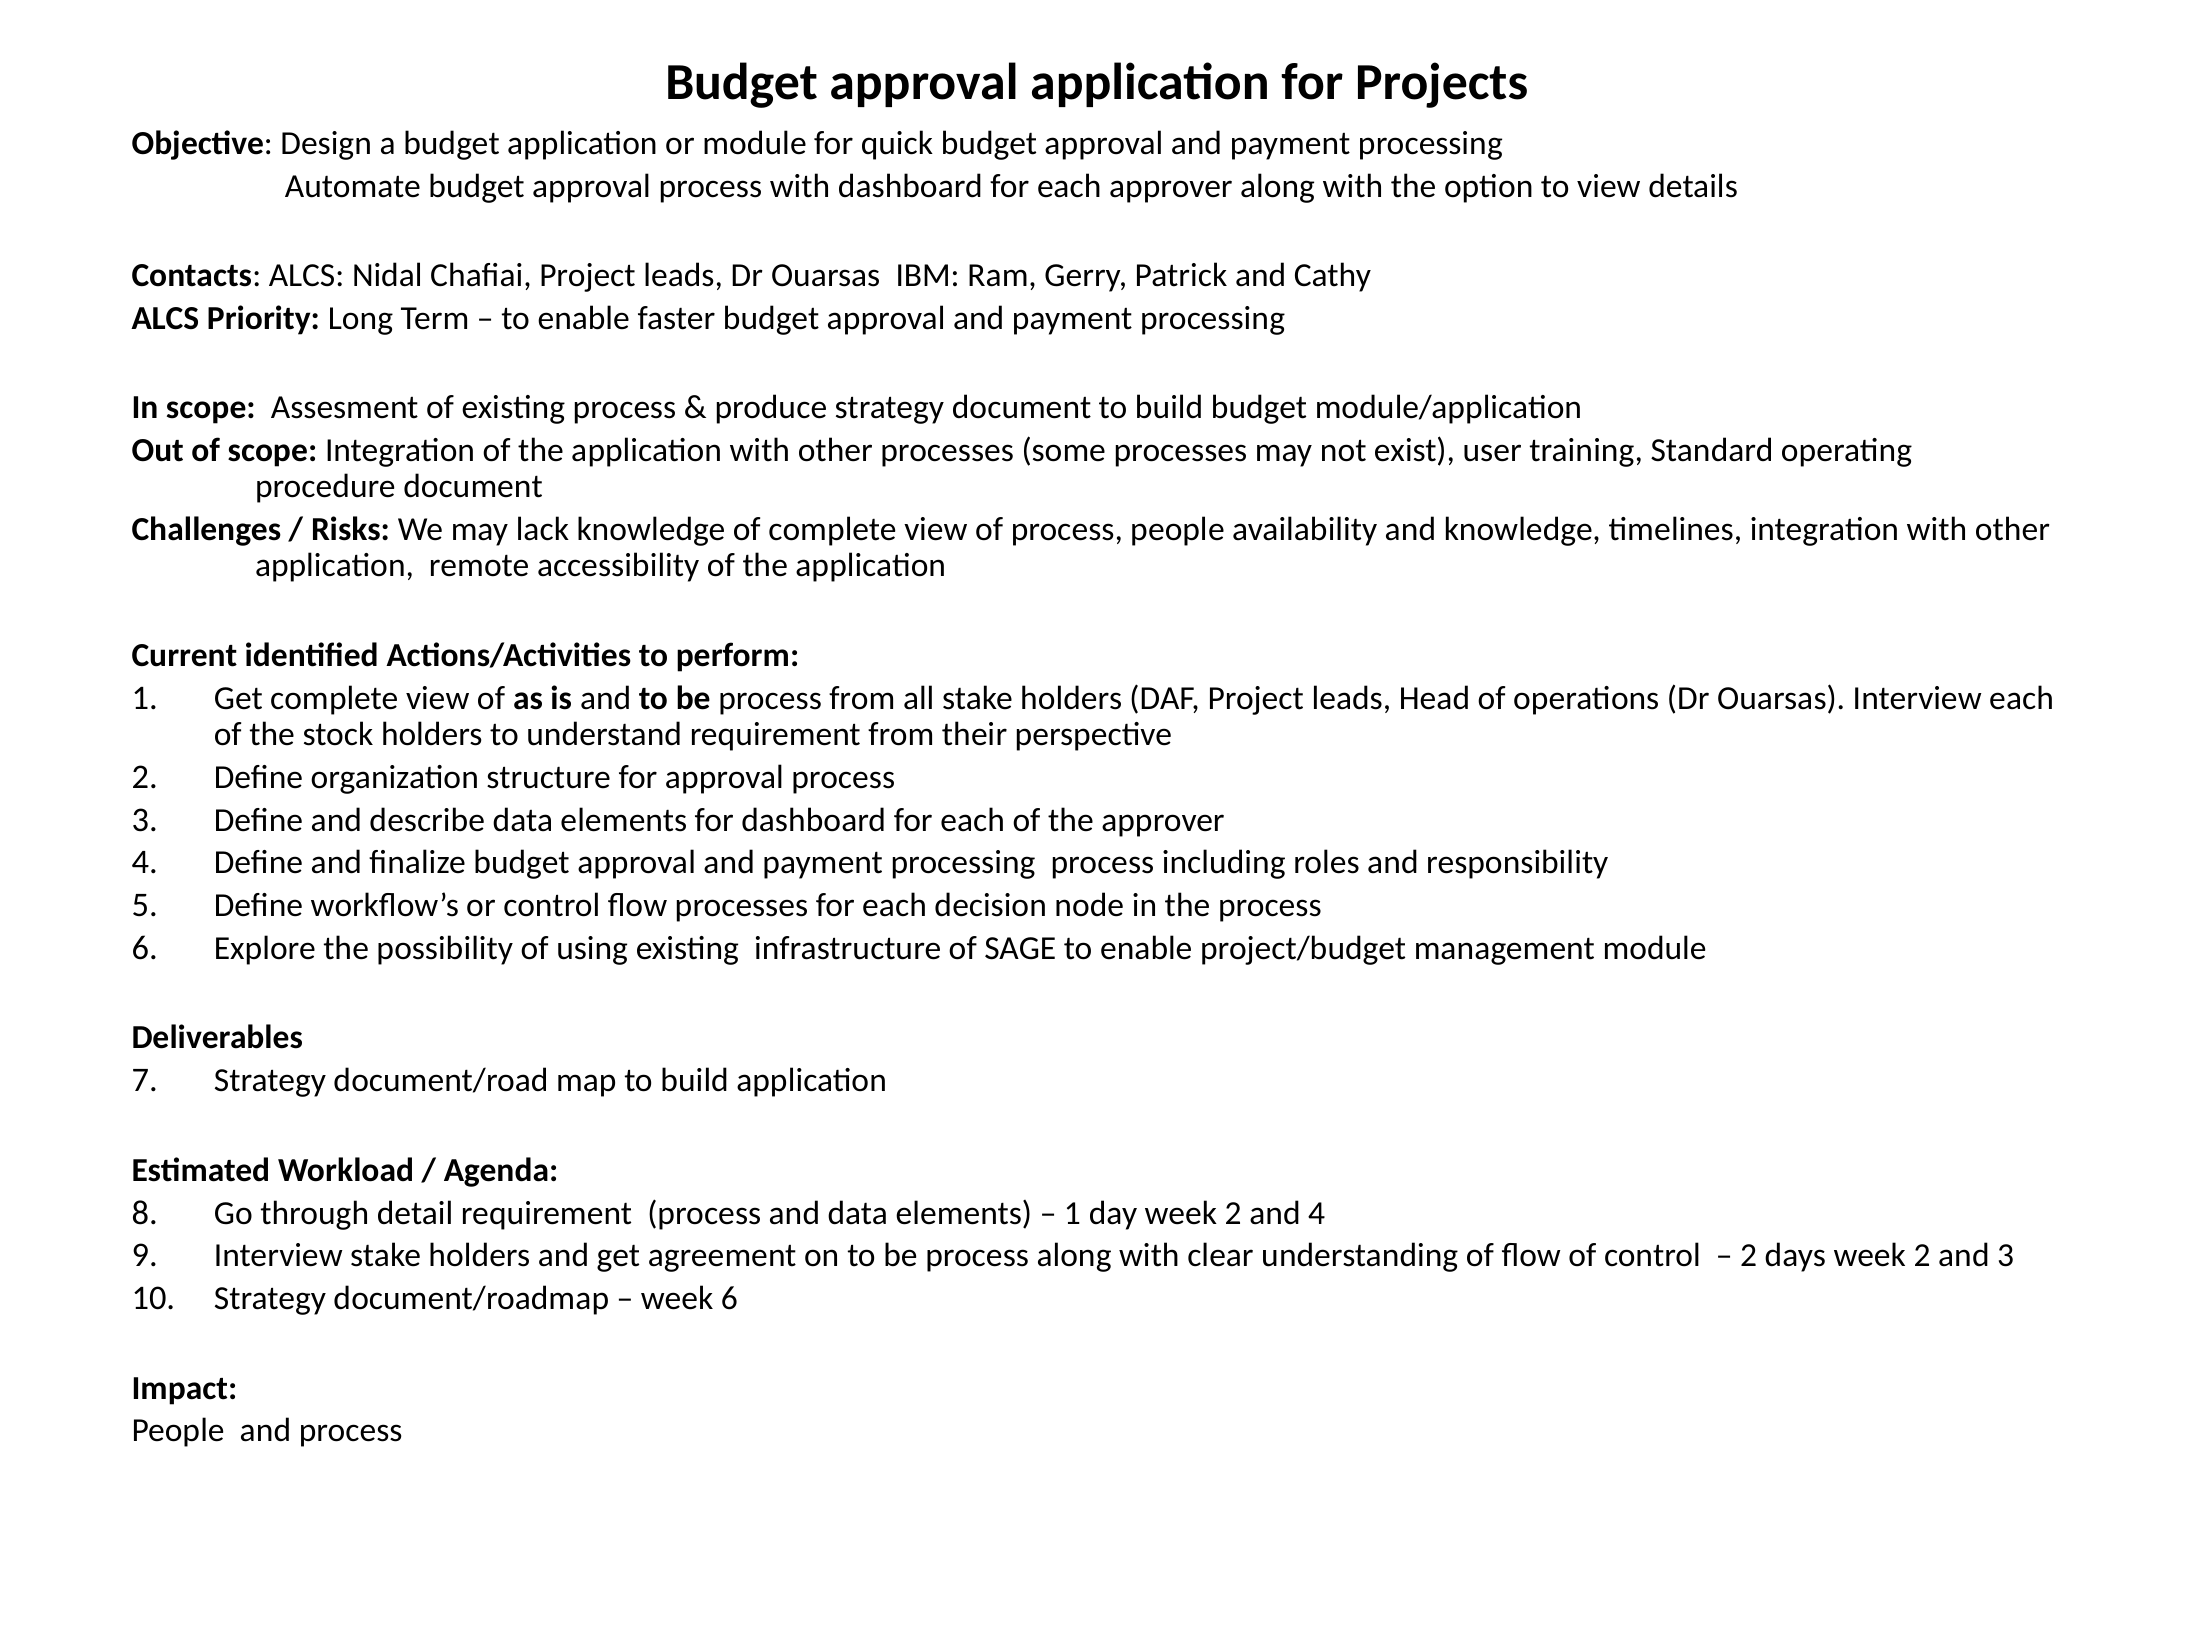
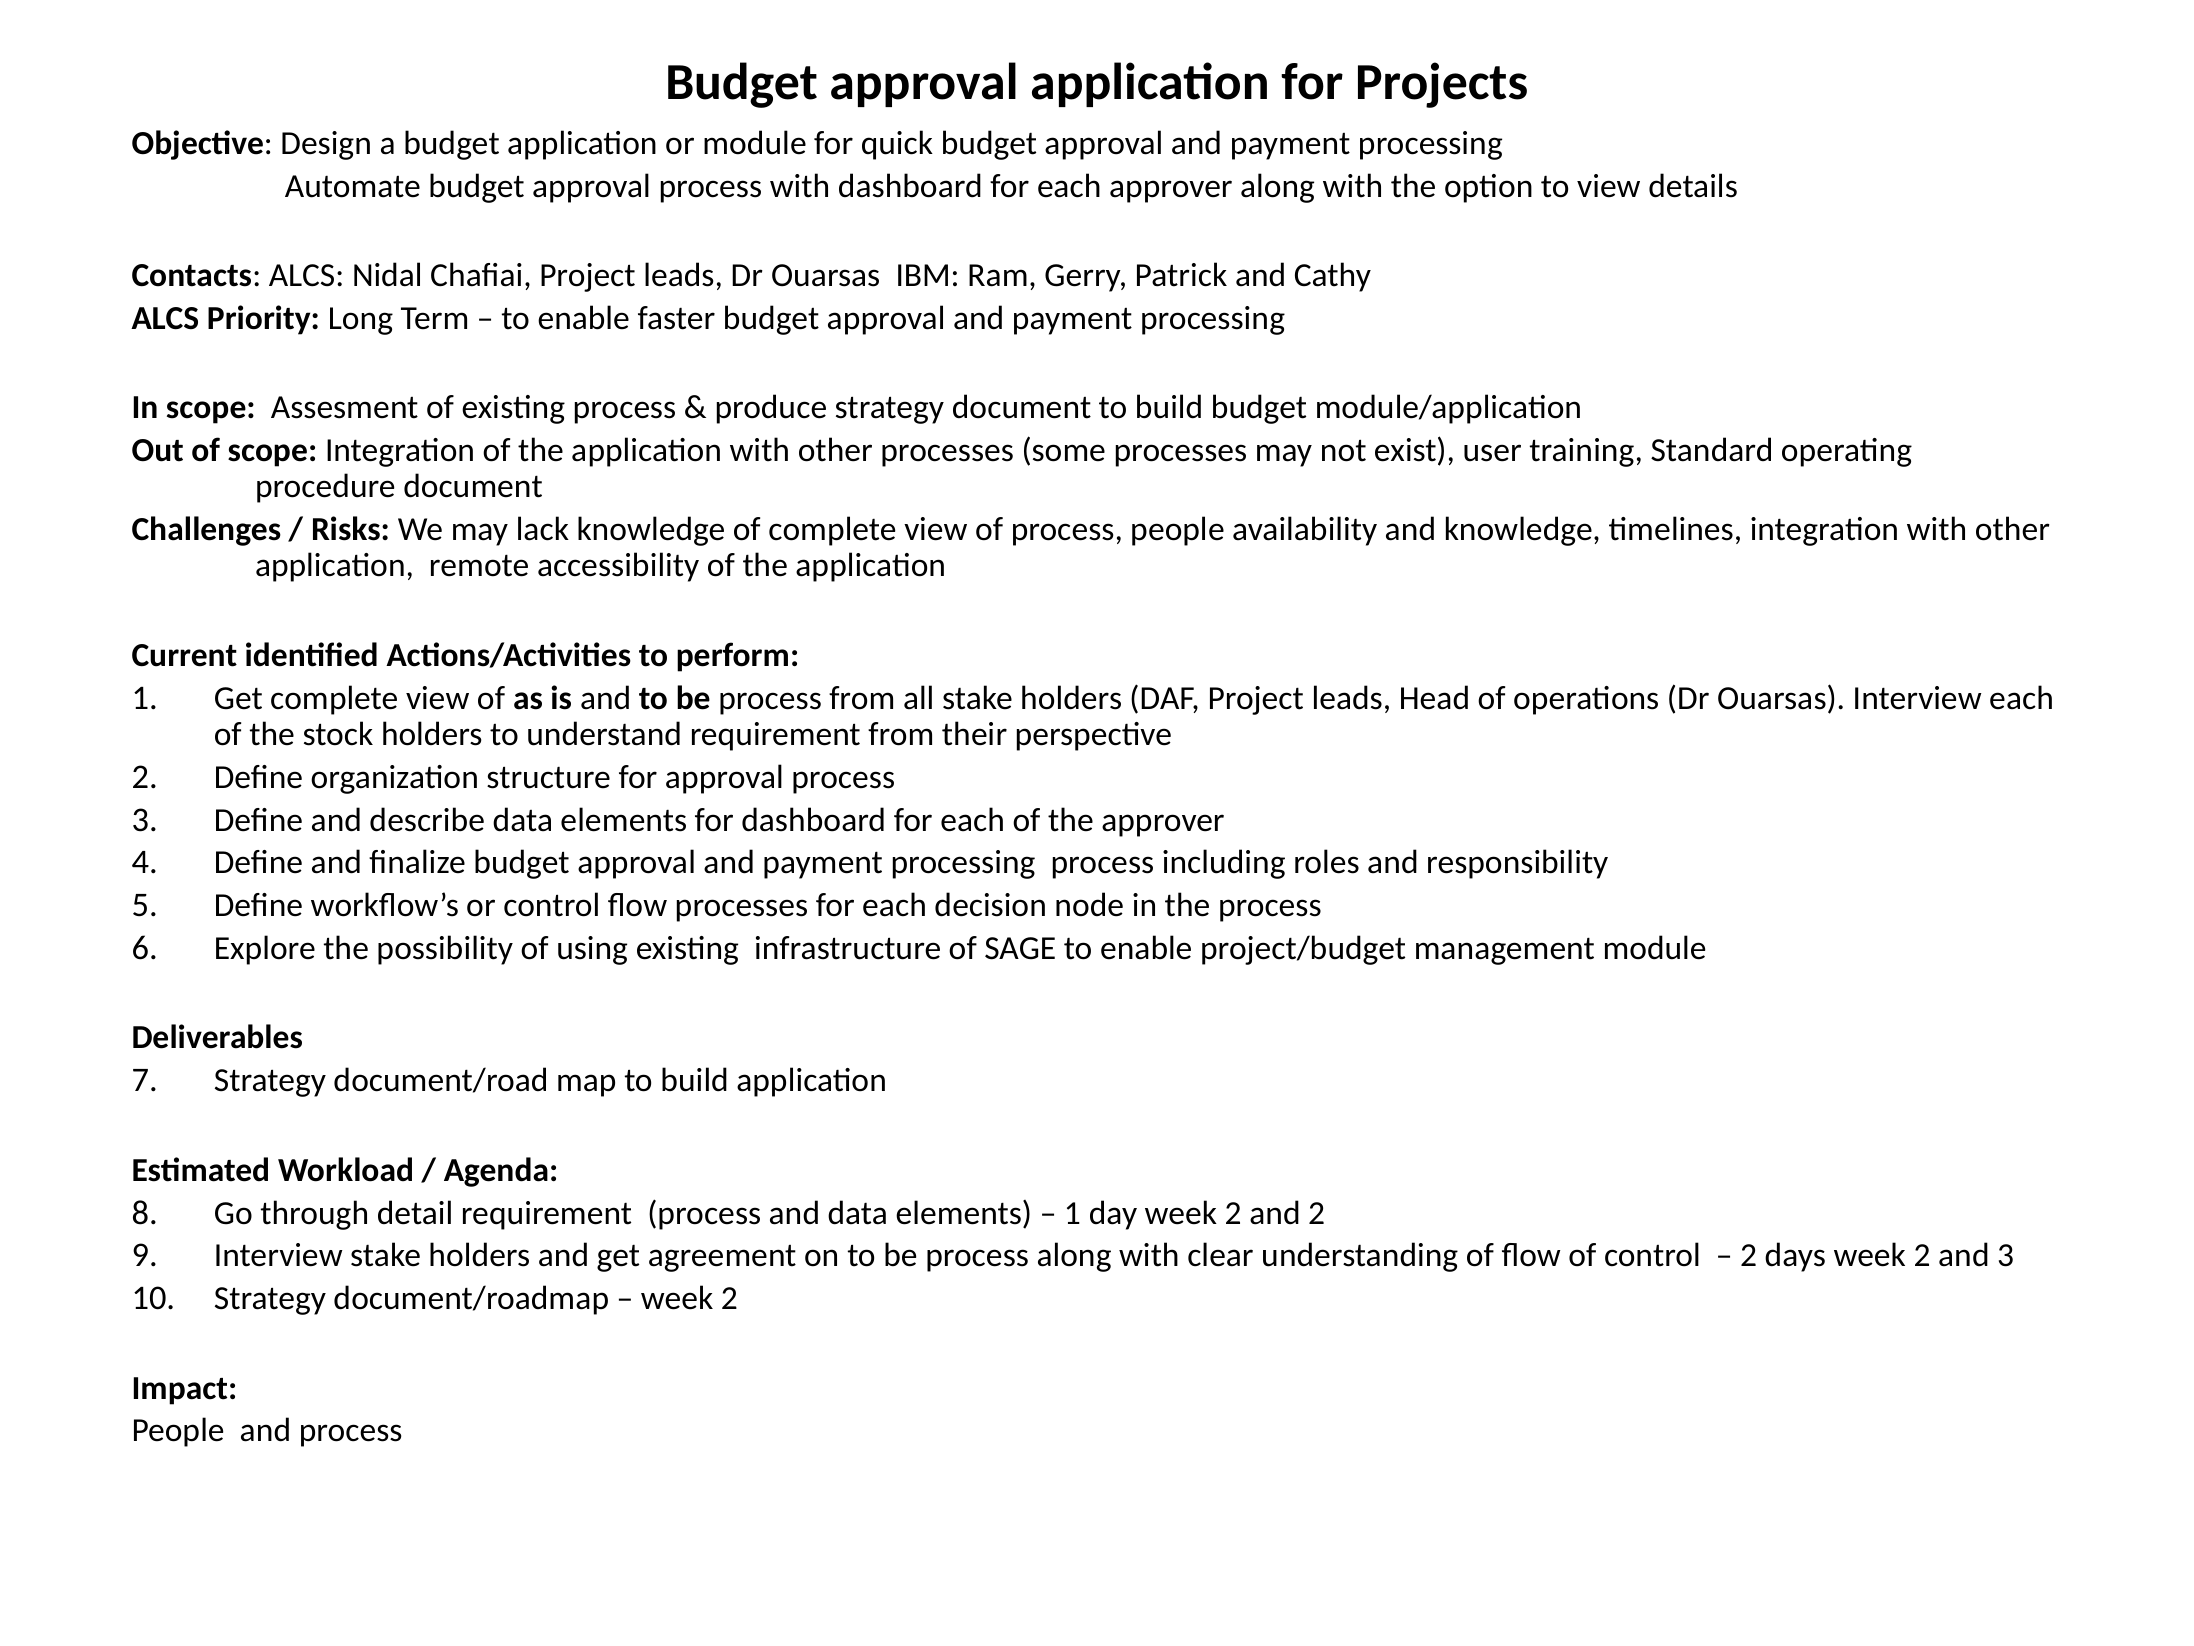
and 4: 4 -> 2 (1317, 1213)
6: 6 -> 2 (729, 1298)
